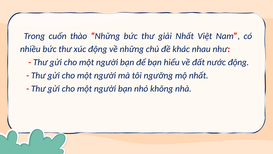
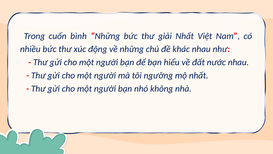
thào: thào -> bình (79, 36)
nước động: động -> nhau (238, 62)
